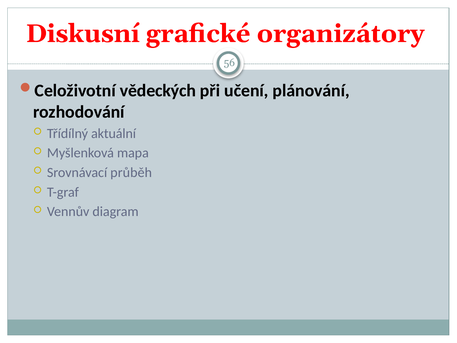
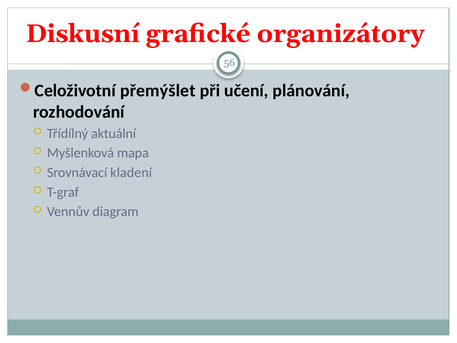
vědeckých: vědeckých -> přemýšlet (158, 90)
průběh: průběh -> kladení (131, 172)
